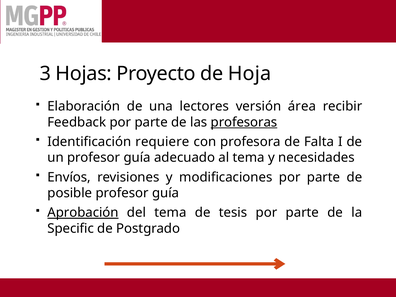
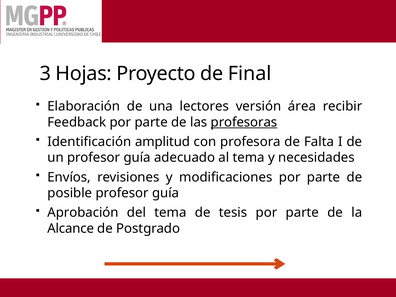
Hoja: Hoja -> Final (250, 74)
requiere: requiere -> amplitud (163, 142)
Aprobación underline: present -> none (83, 213)
Specific: Specific -> Alcance (71, 228)
